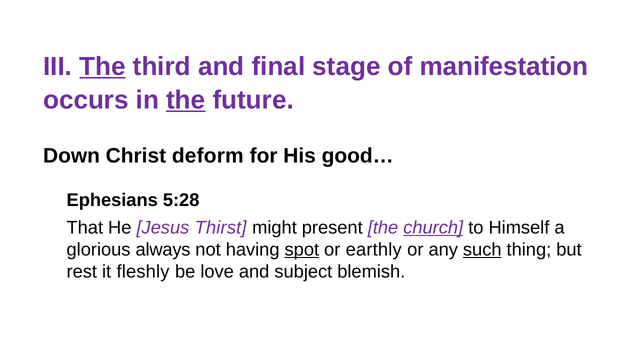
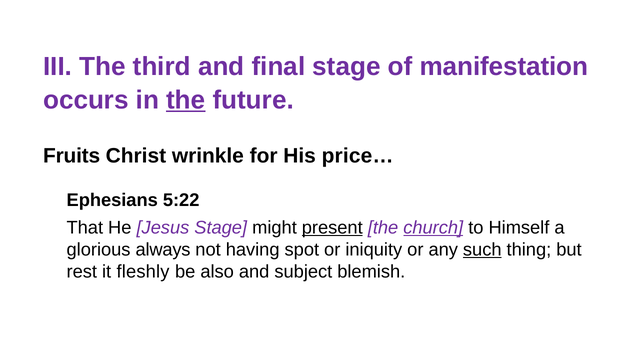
The underline: present -> none (102, 66)
Down: Down -> Fruits (72, 156)
deform: deform -> wrinkle (208, 156)
good…: good… -> price… (358, 156)
5:28: 5:28 -> 5:22 (181, 200)
Jesus Thirst: Thirst -> Stage (221, 227)
present underline: none -> present (332, 227)
spot underline: present -> none (302, 249)
earthly: earthly -> iniquity (374, 249)
love: love -> also (217, 271)
